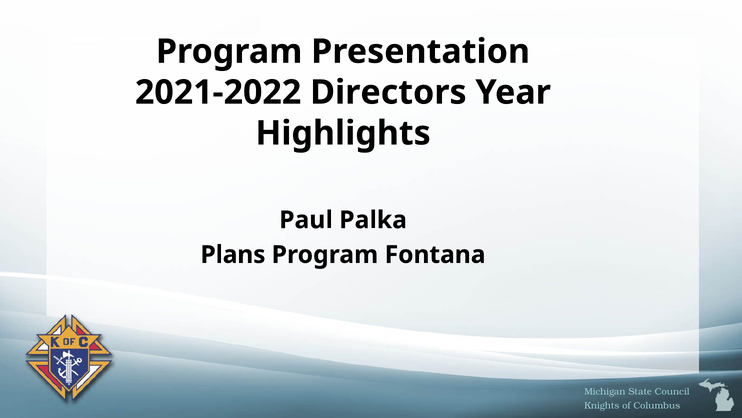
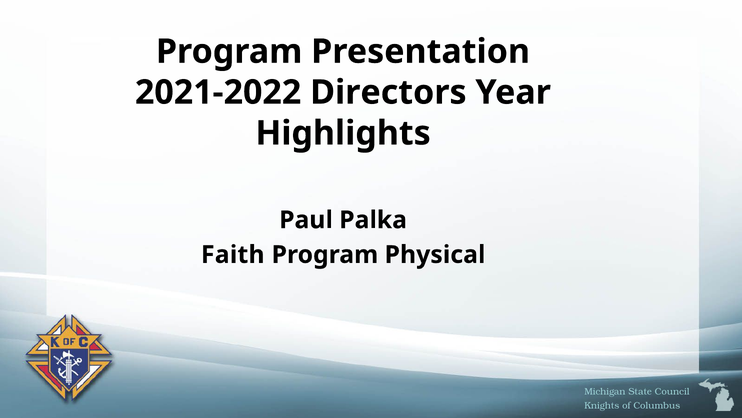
Plans: Plans -> Faith (233, 254)
Fontana: Fontana -> Physical (435, 254)
